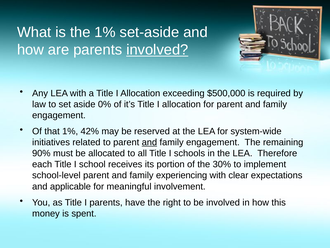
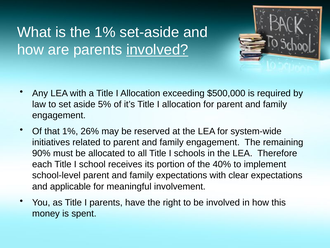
0%: 0% -> 5% (105, 104)
42%: 42% -> 26% (90, 131)
and underline: present -> none (149, 142)
30%: 30% -> 40% (222, 164)
family experiencing: experiencing -> expectations (182, 175)
